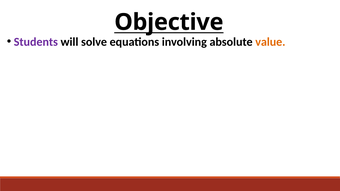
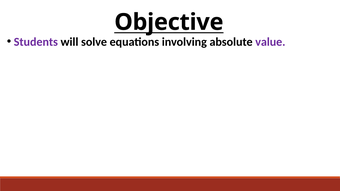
value colour: orange -> purple (270, 42)
